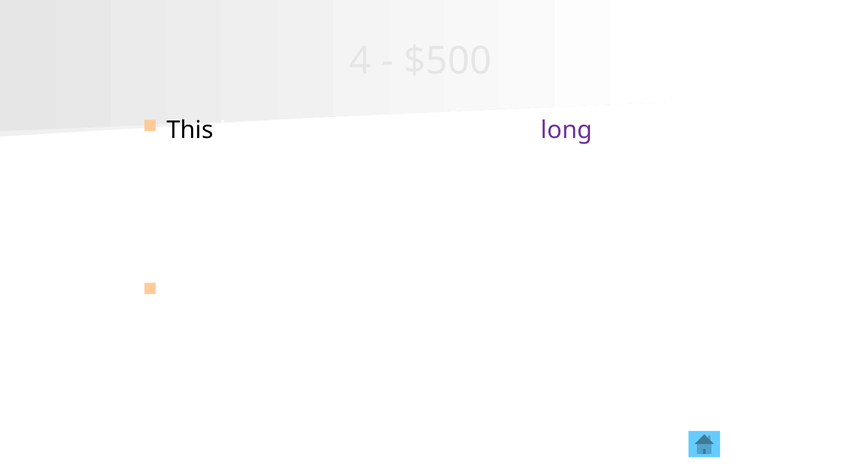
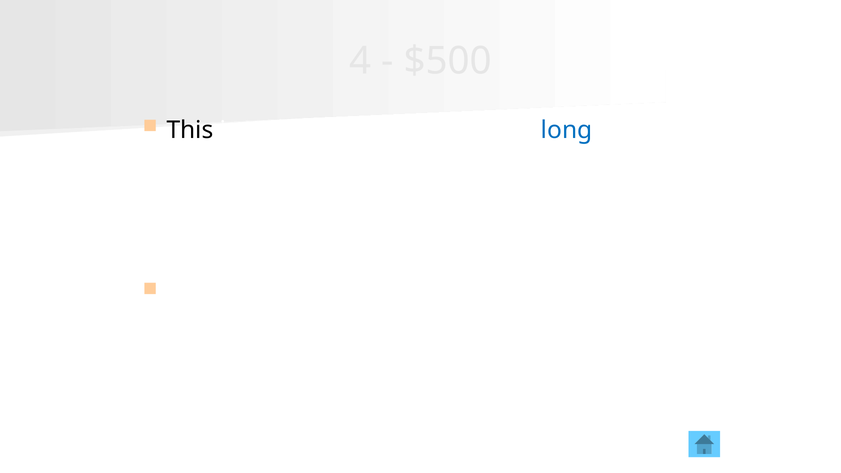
long colour: purple -> blue (567, 130)
